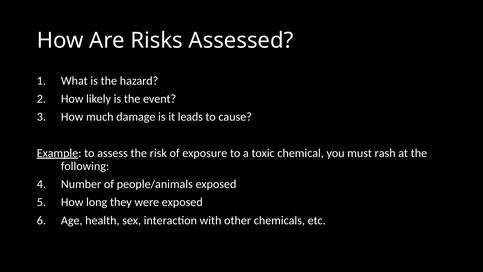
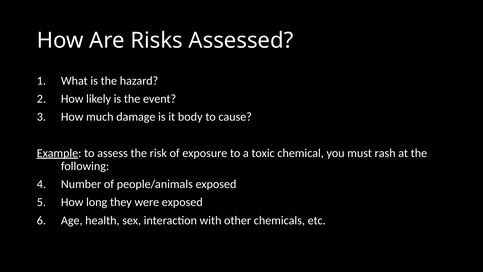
leads: leads -> body (190, 117)
